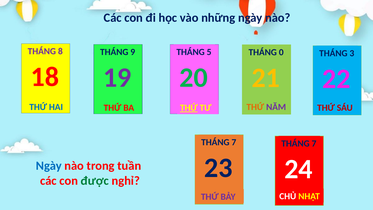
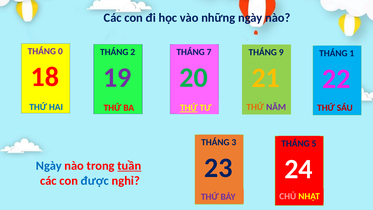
8: 8 -> 0 (60, 51)
9: 9 -> 2 (133, 52)
5: 5 -> 7 (209, 52)
0: 0 -> 9 (281, 52)
3: 3 -> 1 (352, 53)
7: 7 -> 3 (234, 142)
7: 7 -> 5 (314, 143)
tuần underline: none -> present (129, 166)
được colour: green -> blue (95, 181)
CHỦ colour: white -> pink (288, 196)
